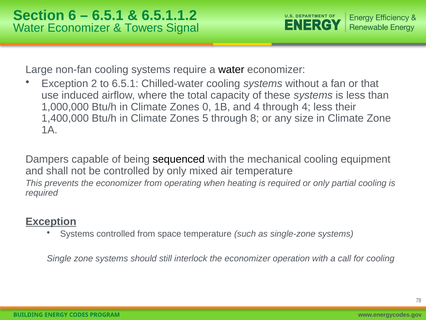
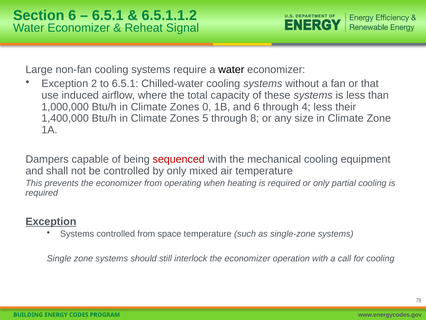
Towers: Towers -> Reheat (144, 28)
and 4: 4 -> 6 (257, 107)
sequenced colour: black -> red (179, 159)
